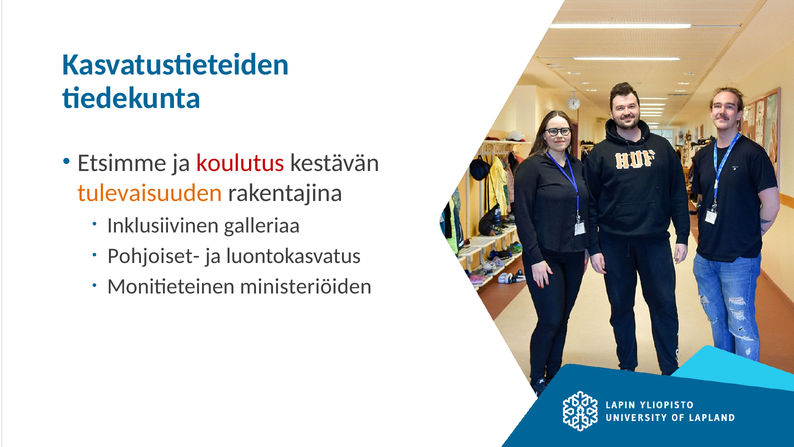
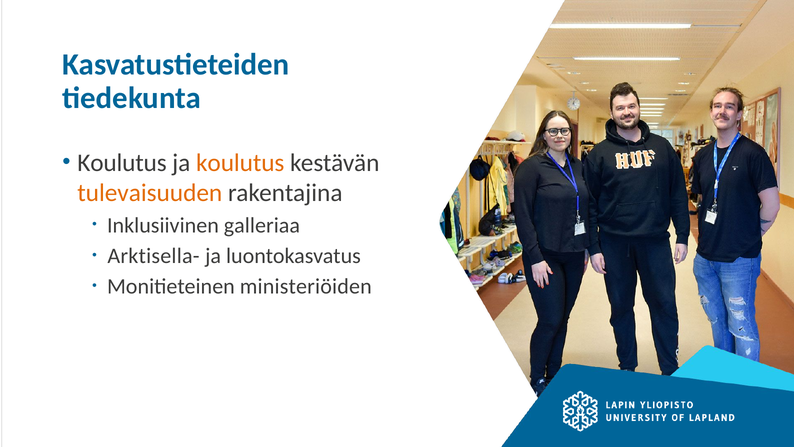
Etsimme: Etsimme -> Koulutus (122, 163)
koulutus colour: red -> orange (240, 163)
Pohjoiset-: Pohjoiset- -> Arktisella- (154, 256)
